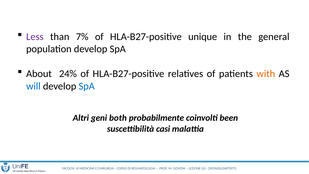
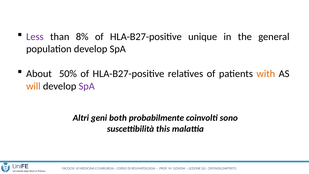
7%: 7% -> 8% (82, 37)
24%: 24% -> 50% (68, 74)
will colour: blue -> orange (33, 86)
SpA colour: blue -> purple (87, 86)
been: been -> sono (229, 118)
casi: casi -> this (163, 129)
